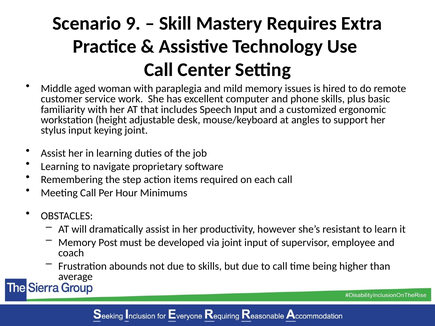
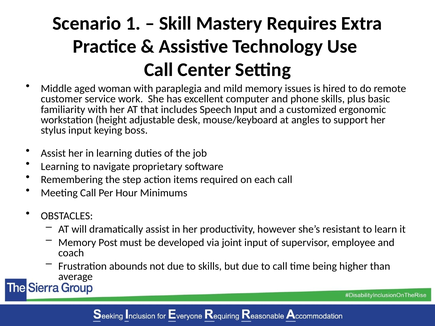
9: 9 -> 1 (133, 23)
keying joint: joint -> boss (136, 130)
